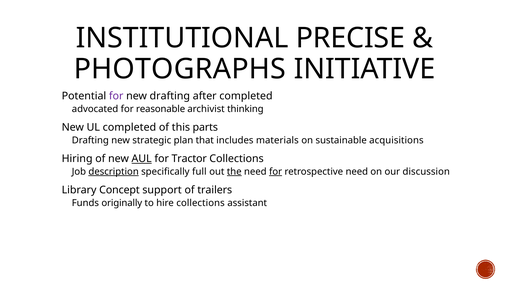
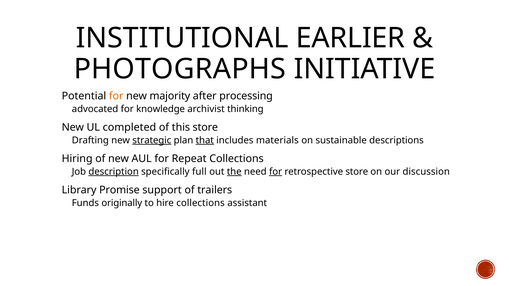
PRECISE: PRECISE -> EARLIER (350, 38)
for colour: purple -> orange (116, 96)
drafting: drafting -> majority (170, 96)
after completed: completed -> processing (246, 96)
reasonable: reasonable -> knowledge (161, 109)
this parts: parts -> store (205, 127)
strategic underline: none -> present (152, 140)
that underline: none -> present (205, 140)
acquisitions: acquisitions -> descriptions (396, 140)
AUL underline: present -> none (142, 159)
Tractor: Tractor -> Repeat (189, 159)
retrospective need: need -> store (357, 172)
Concept: Concept -> Promise (119, 190)
